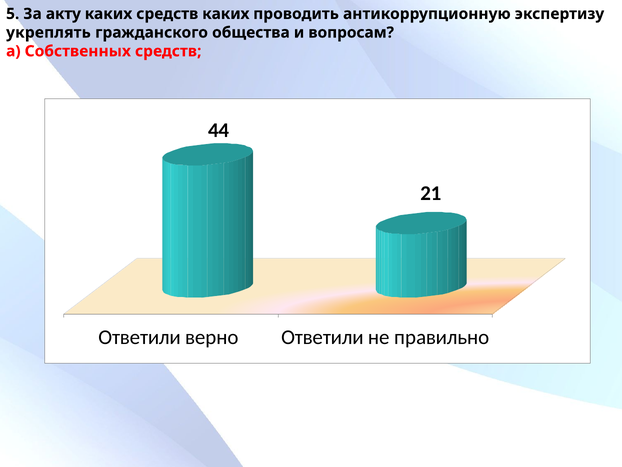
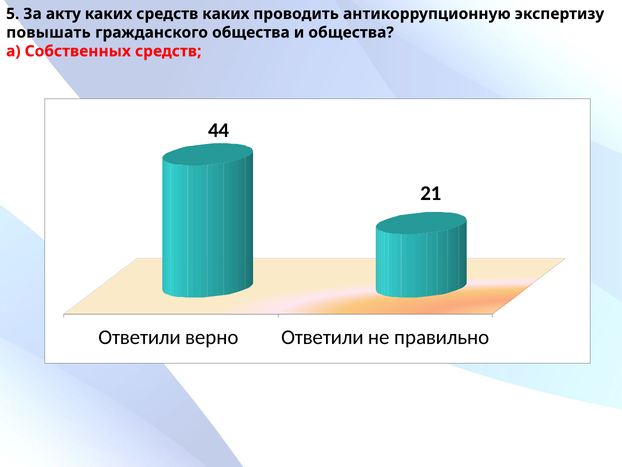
укреплять: укреплять -> повышать (48, 32)
и вопросам: вопросам -> общества (351, 32)
